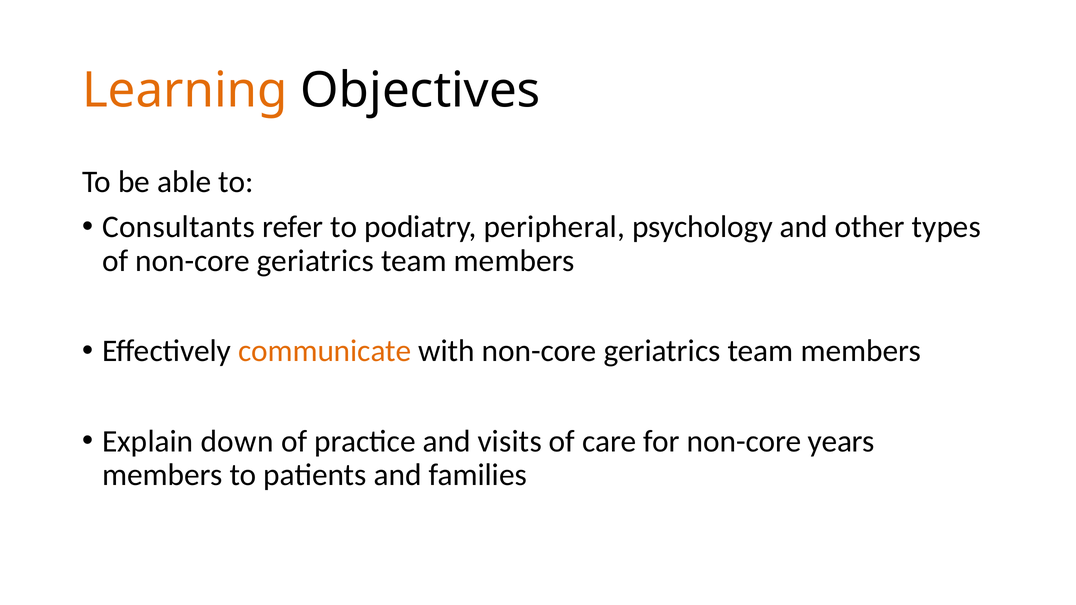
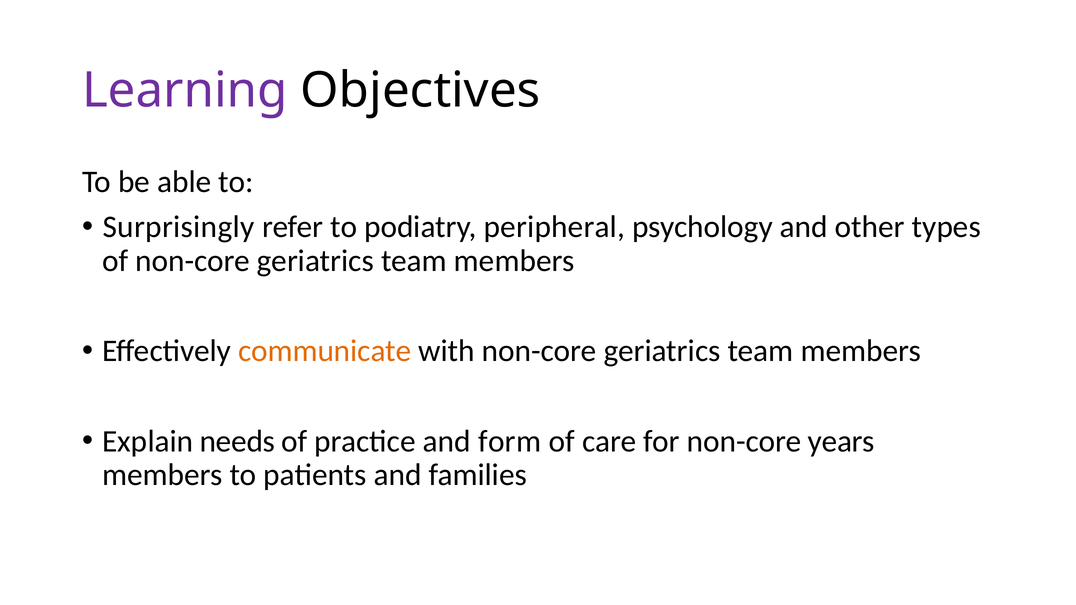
Learning colour: orange -> purple (185, 90)
Consultants: Consultants -> Surprisingly (179, 227)
down: down -> needs (237, 441)
visits: visits -> form (510, 441)
